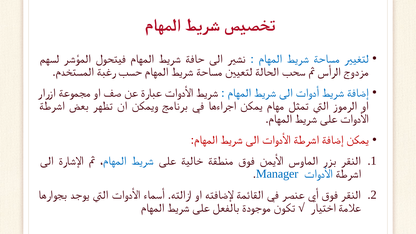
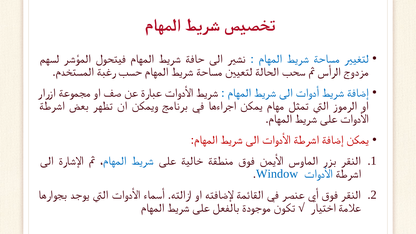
Manager: Manager -> Window (277, 174)
